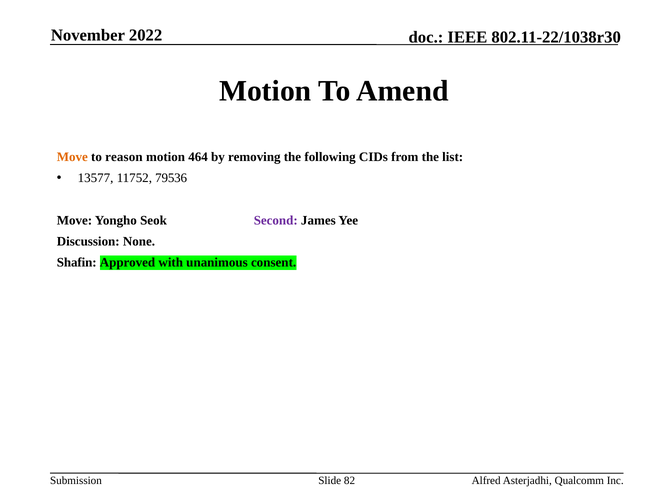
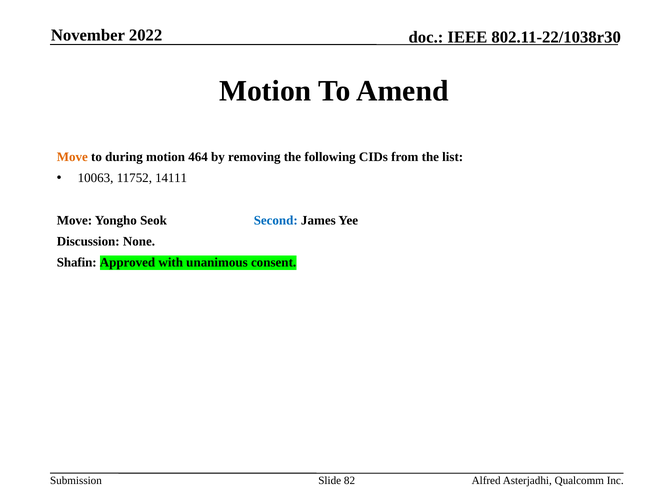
reason: reason -> during (124, 157)
13577: 13577 -> 10063 (96, 178)
79536: 79536 -> 14111 (171, 178)
Second colour: purple -> blue (276, 220)
